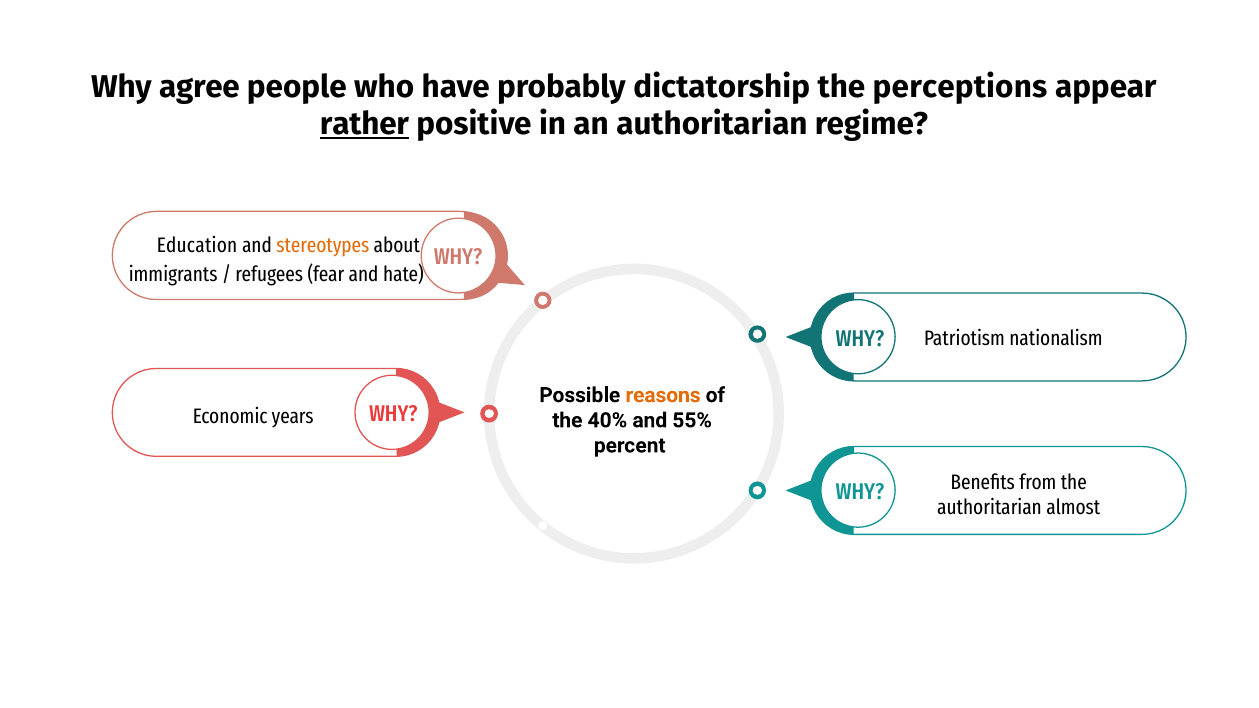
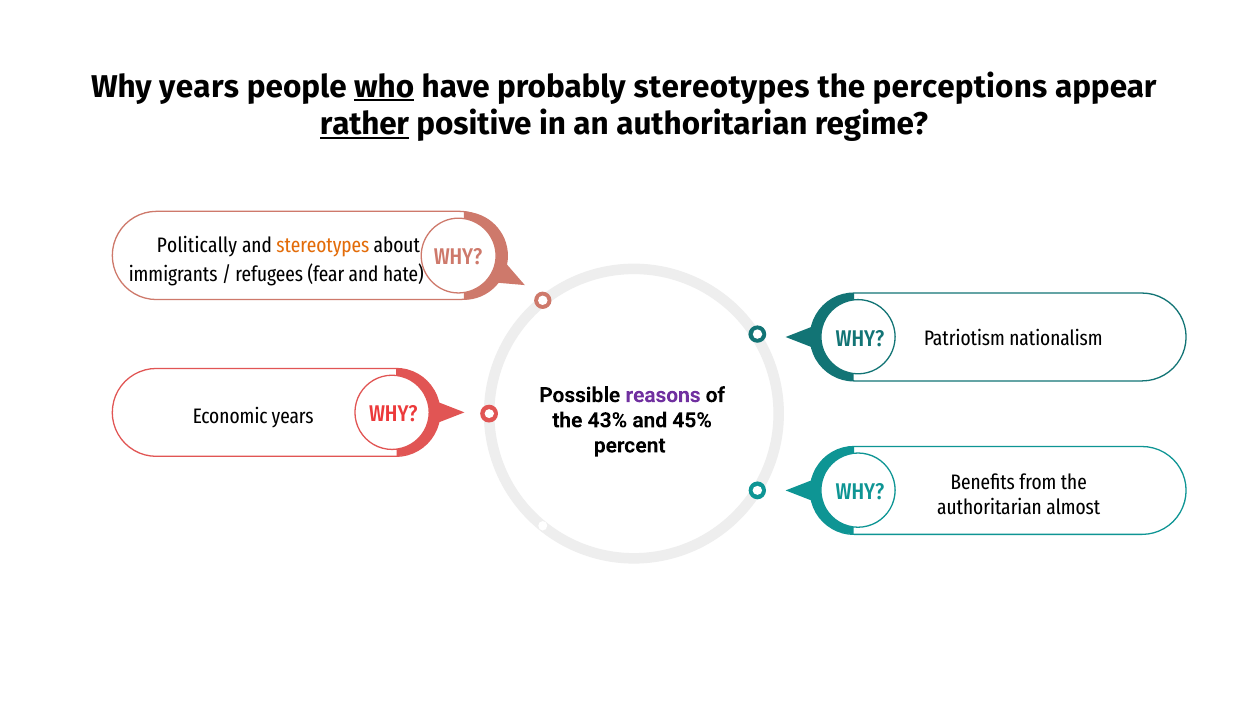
Why agree: agree -> years (199, 87)
who underline: none -> present (384, 87)
probably dictatorship: dictatorship -> stereotypes (722, 87)
Education: Education -> Politically (197, 246)
reasons colour: orange -> purple (663, 395)
40%: 40% -> 43% (607, 420)
55%: 55% -> 45% (692, 420)
